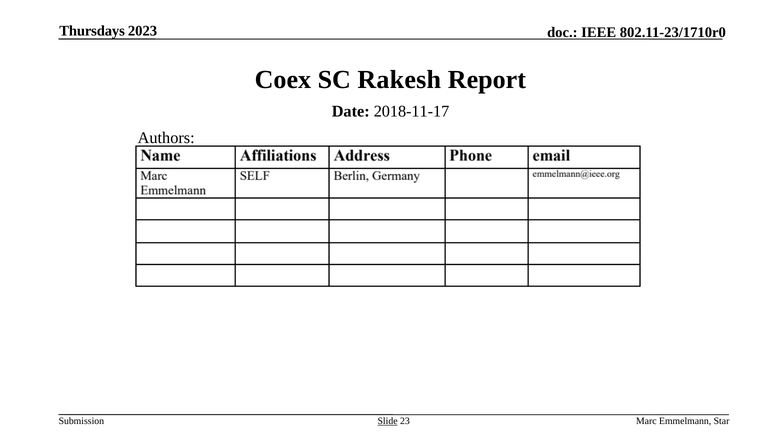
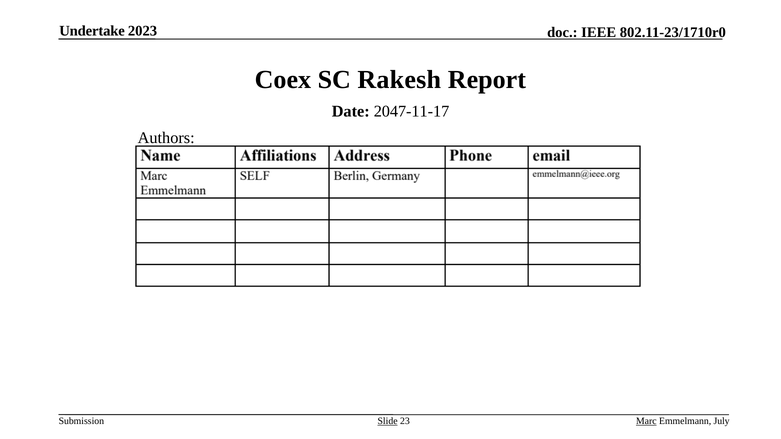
Thursdays: Thursdays -> Undertake (92, 31)
2018-11-17: 2018-11-17 -> 2047-11-17 (412, 111)
Marc underline: none -> present (646, 421)
Star: Star -> July (722, 421)
